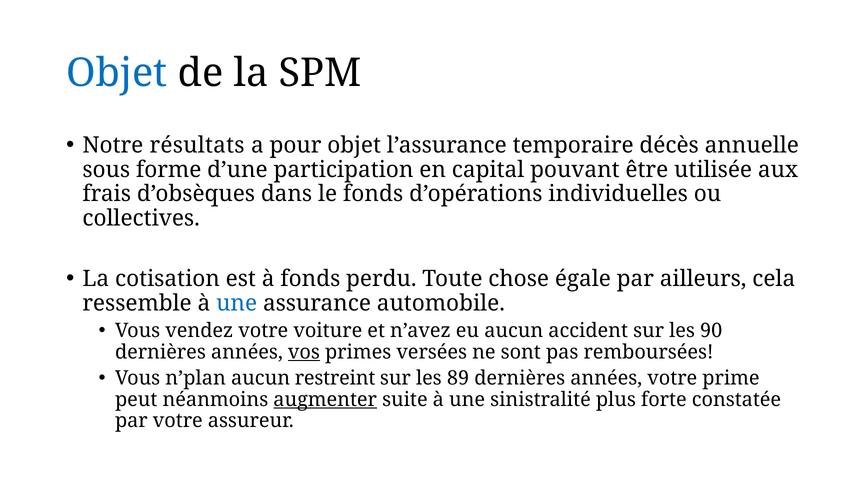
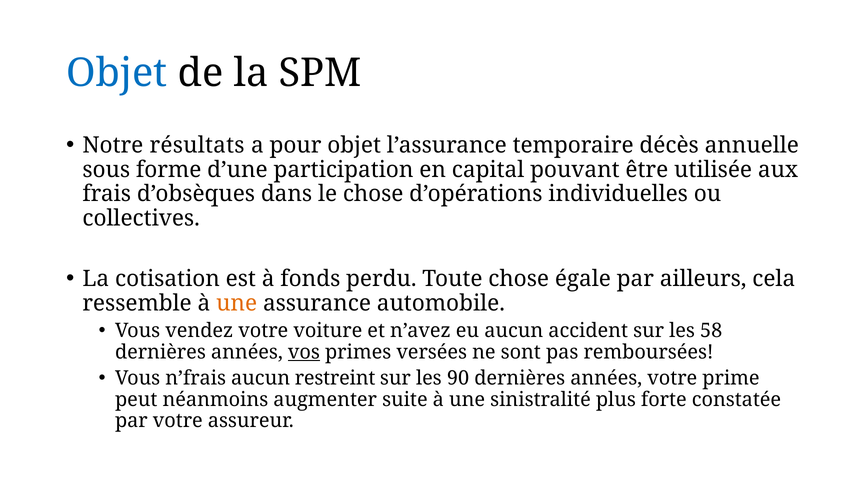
le fonds: fonds -> chose (373, 194)
une colour: blue -> orange (237, 303)
90: 90 -> 58 (711, 331)
n’plan: n’plan -> n’frais (196, 378)
89: 89 -> 90 (458, 378)
augmenter underline: present -> none (325, 400)
